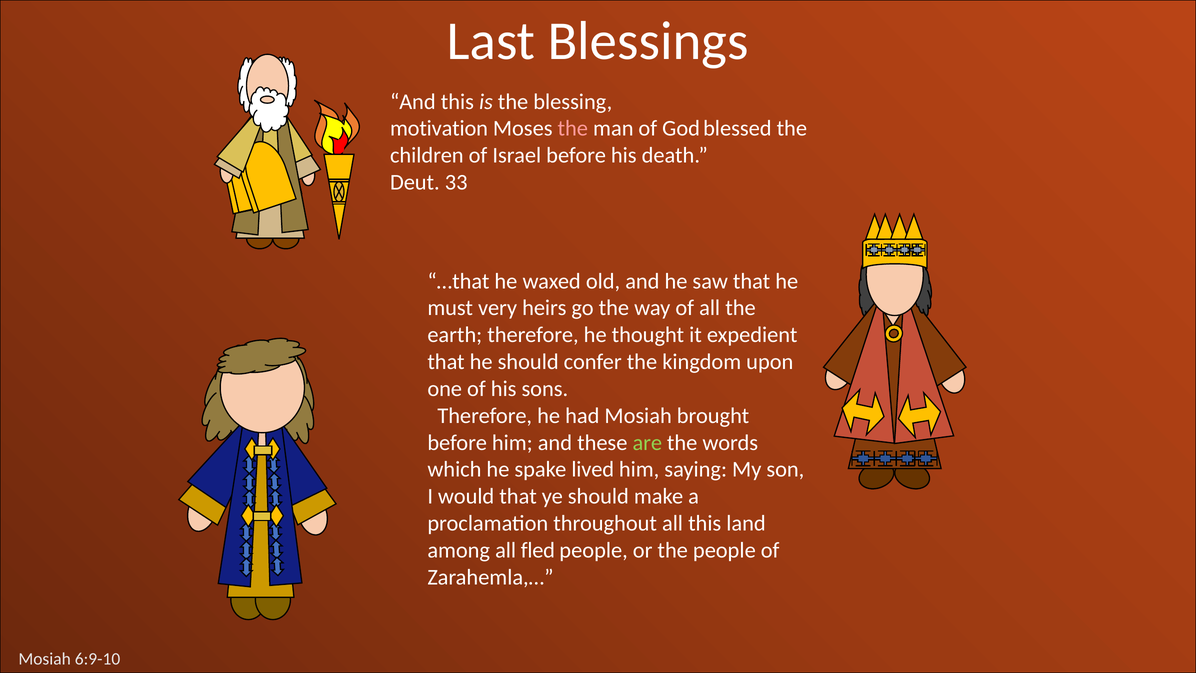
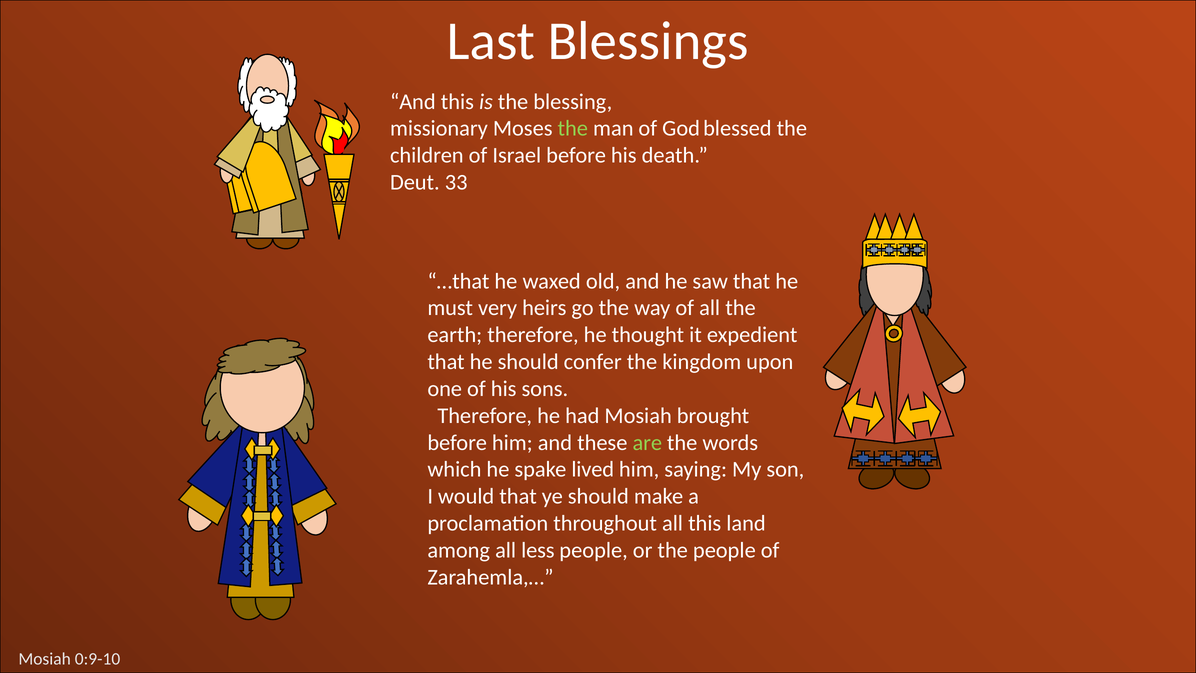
motivation: motivation -> missionary (439, 129)
the colour: pink -> light green (573, 129)
fled: fled -> less (538, 550)
6:9-10: 6:9-10 -> 0:9-10 (98, 659)
